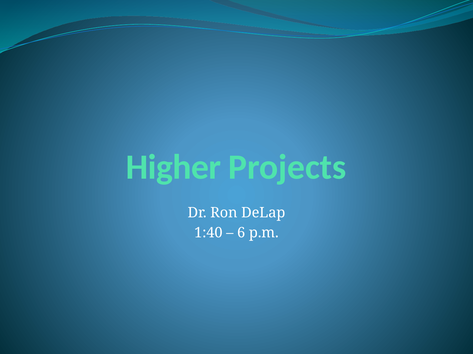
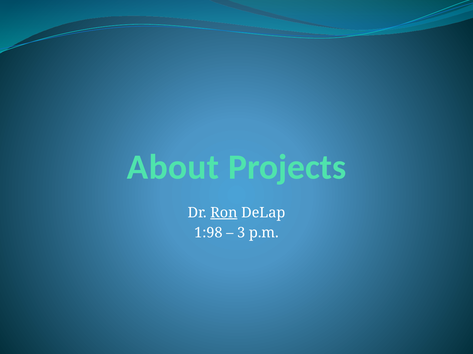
Higher: Higher -> About (173, 167)
Ron underline: none -> present (224, 213)
1:40: 1:40 -> 1:98 (208, 233)
6: 6 -> 3 (241, 233)
